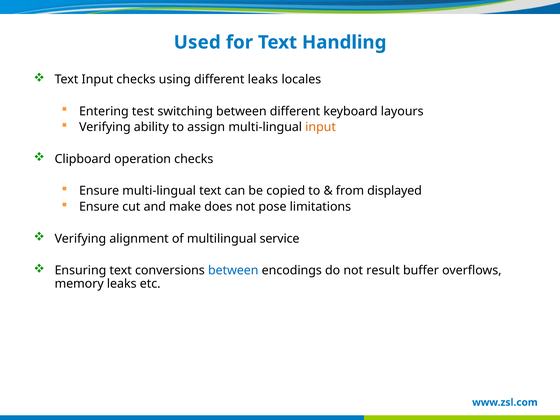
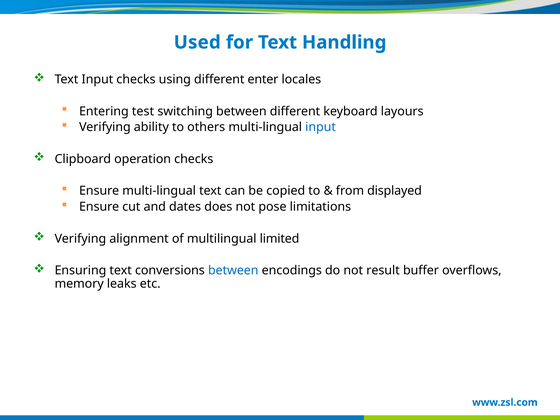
different leaks: leaks -> enter (263, 79)
assign: assign -> others (206, 127)
input colour: orange -> blue (321, 127)
make: make -> dates (185, 207)
service: service -> limited (280, 239)
